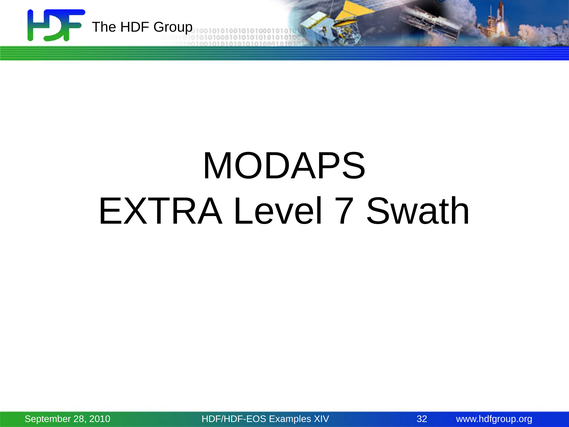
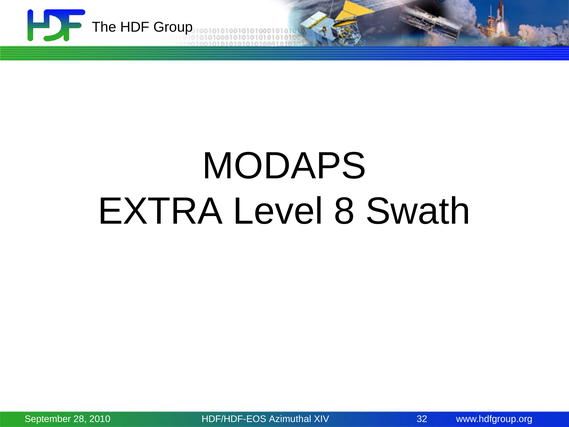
7: 7 -> 8 (344, 211)
Examples: Examples -> Azimuthal (290, 419)
